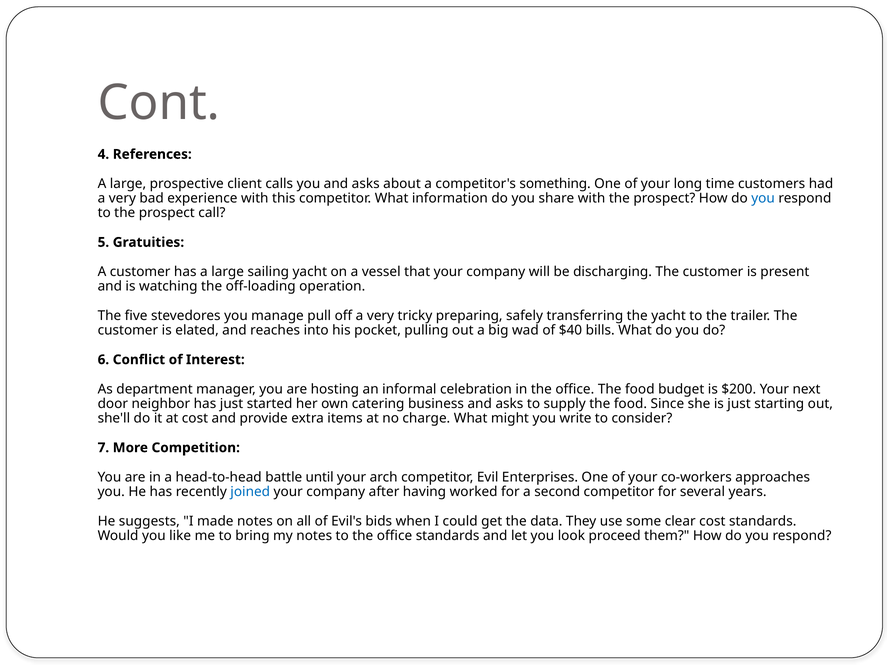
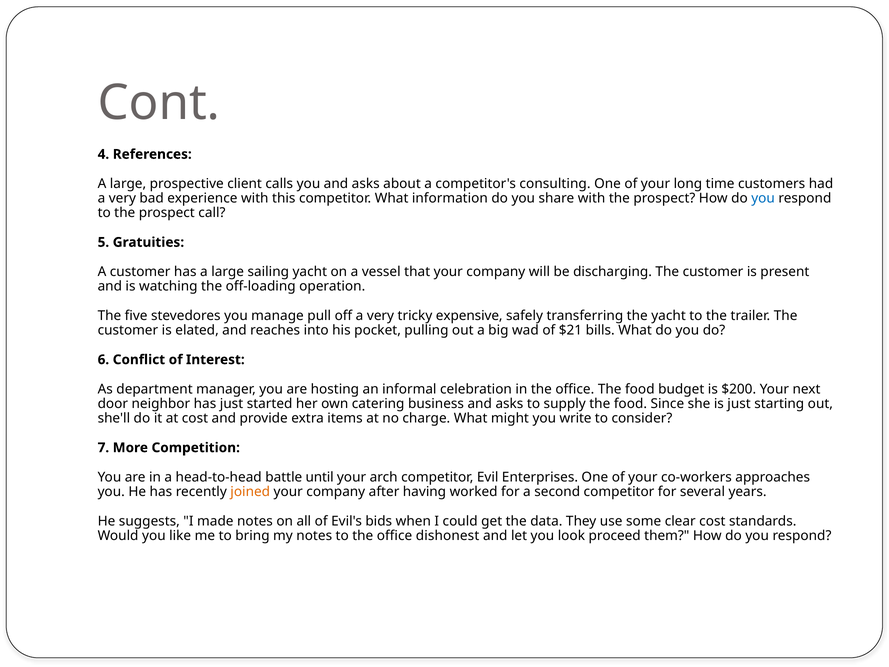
something: something -> consulting (555, 184)
preparing: preparing -> expensive (469, 316)
$40: $40 -> $21 (570, 330)
joined colour: blue -> orange (250, 492)
office standards: standards -> dishonest (448, 536)
